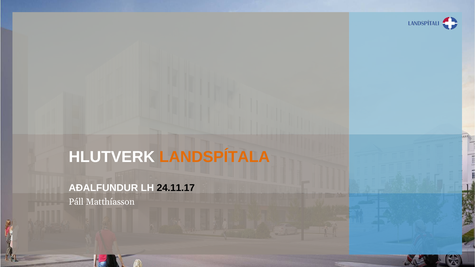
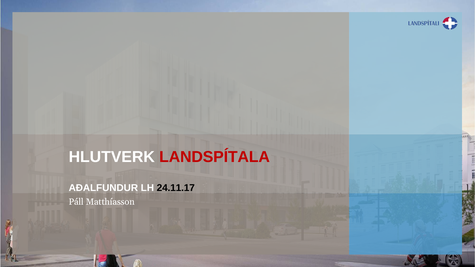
LANDSPÍTALA colour: orange -> red (215, 157)
